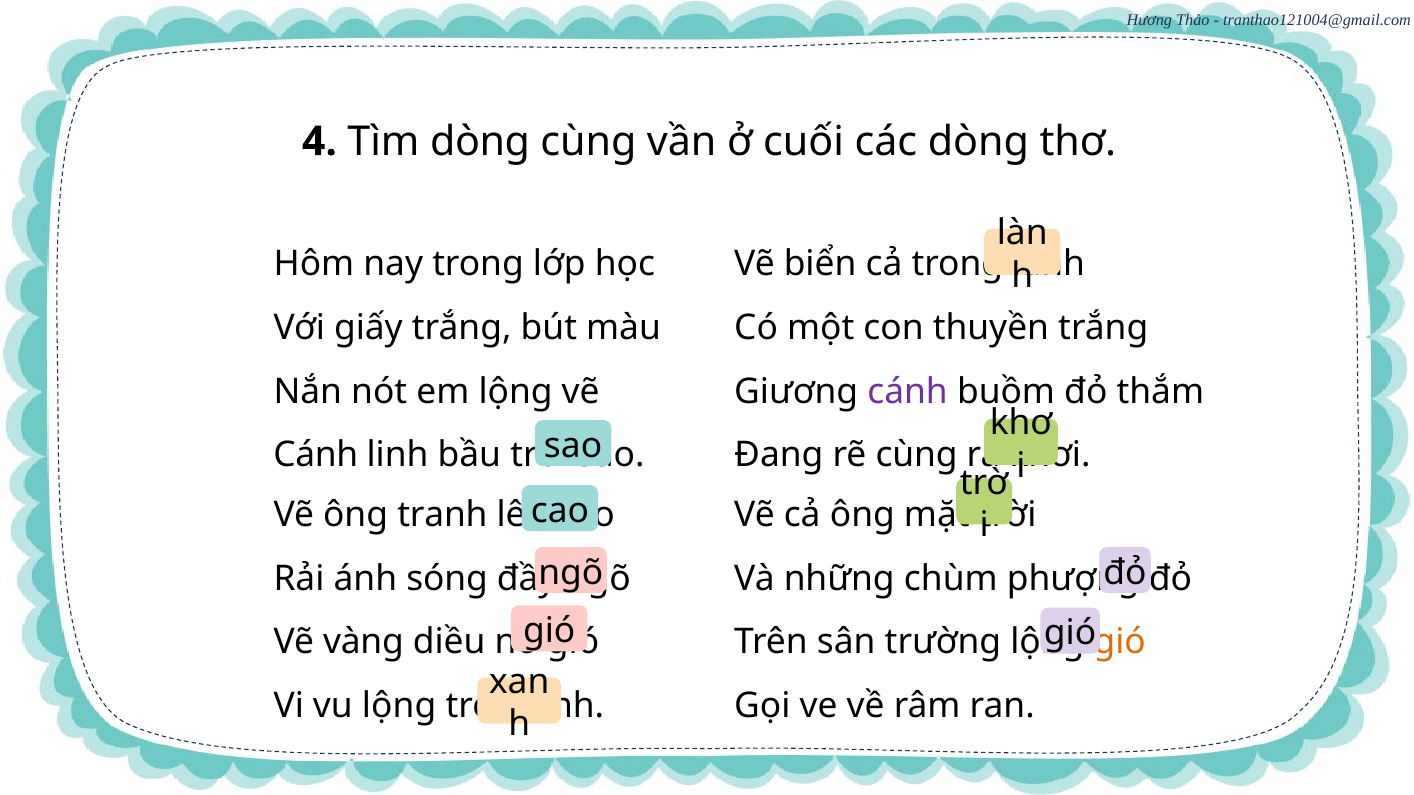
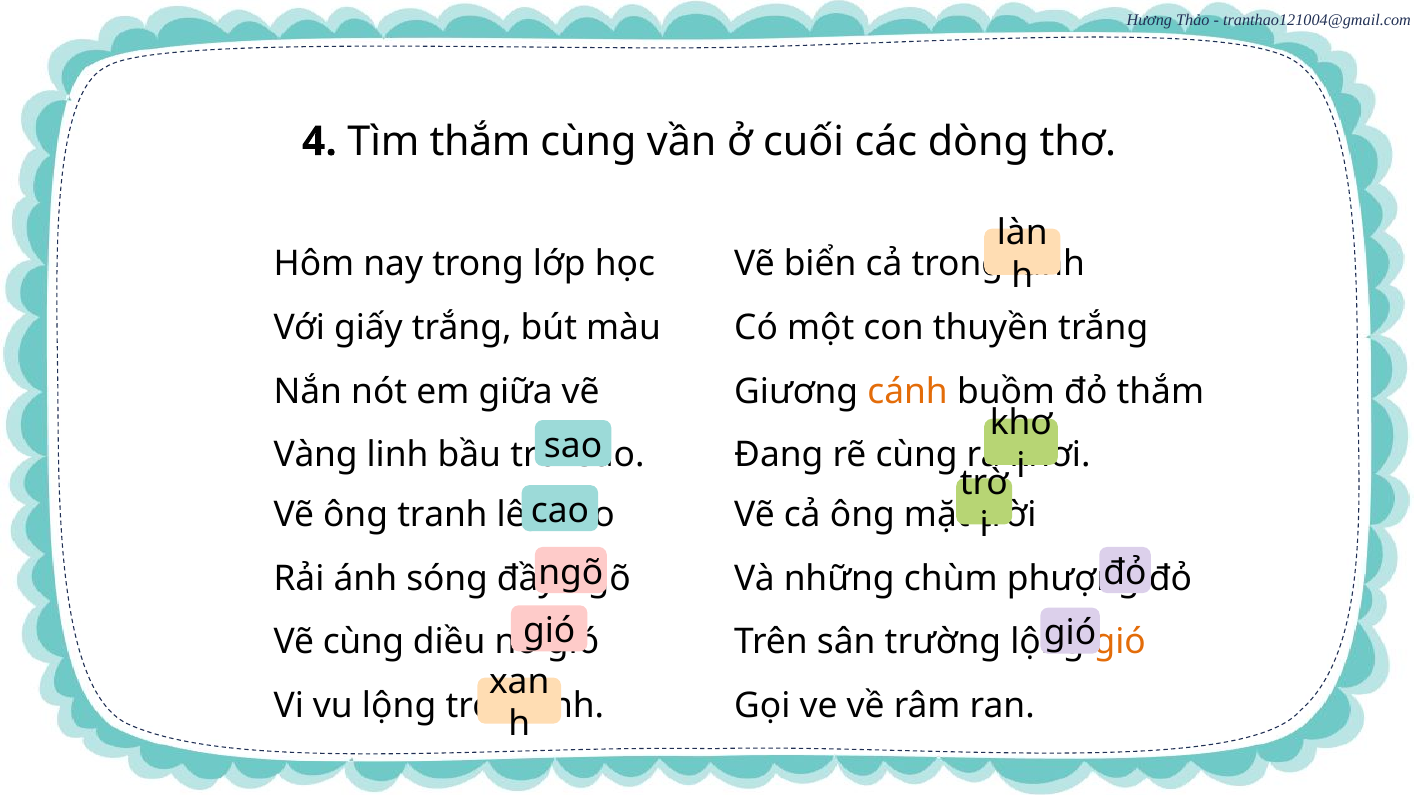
Tìm dòng: dòng -> thắm (480, 142)
em lộng: lộng -> giữa (516, 392)
cánh colour: purple -> orange (908, 392)
Cánh: Cánh -> Vàng (316, 455)
Vẽ vàng: vàng -> cùng (364, 642)
